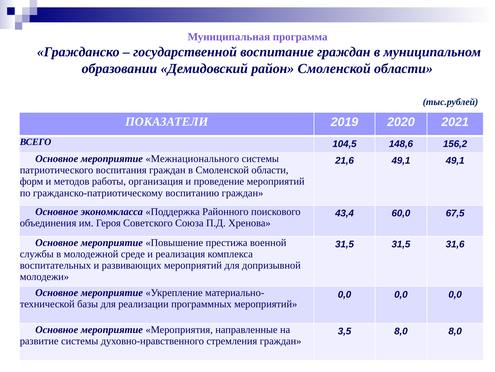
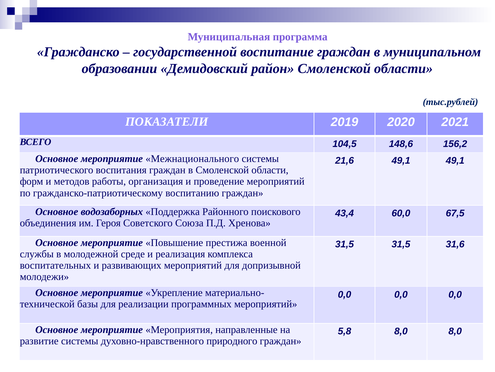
экономкласса: экономкласса -> водозаборных (112, 211)
3,5: 3,5 -> 5,8 (345, 331)
стремления: стремления -> природного (232, 340)
